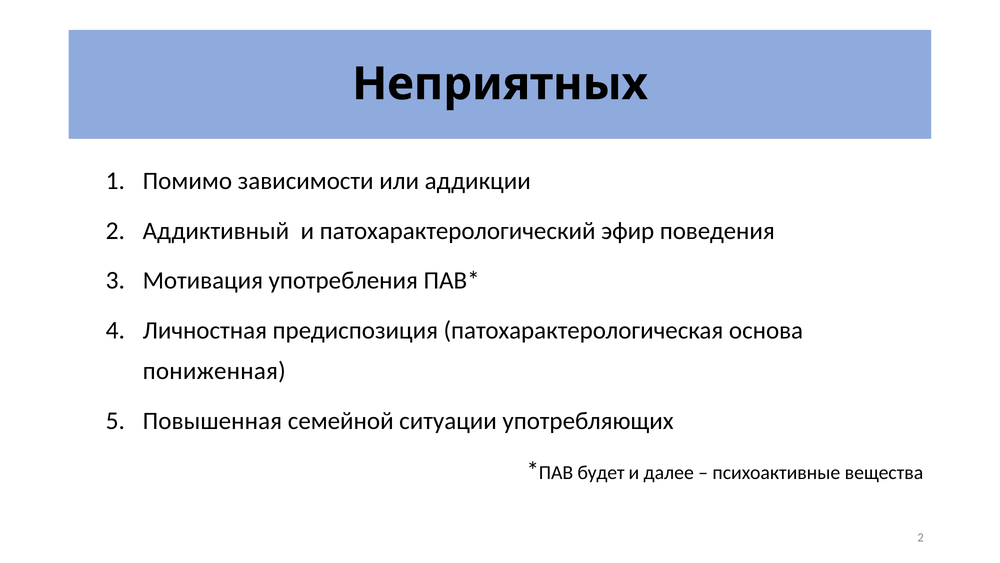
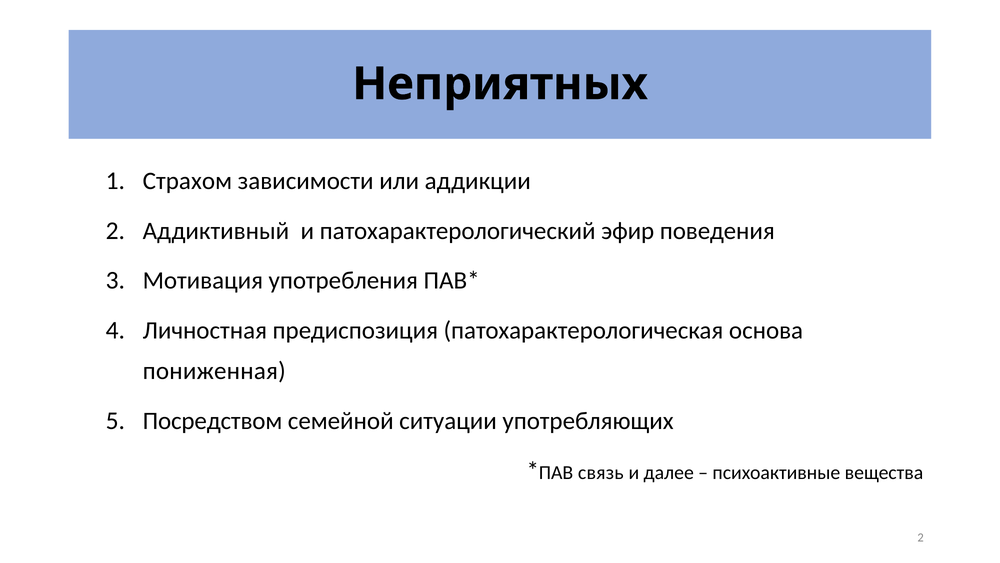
Помимо: Помимо -> Страхом (187, 181)
Повышенная: Повышенная -> Посредством (212, 421)
будет: будет -> связь (601, 472)
